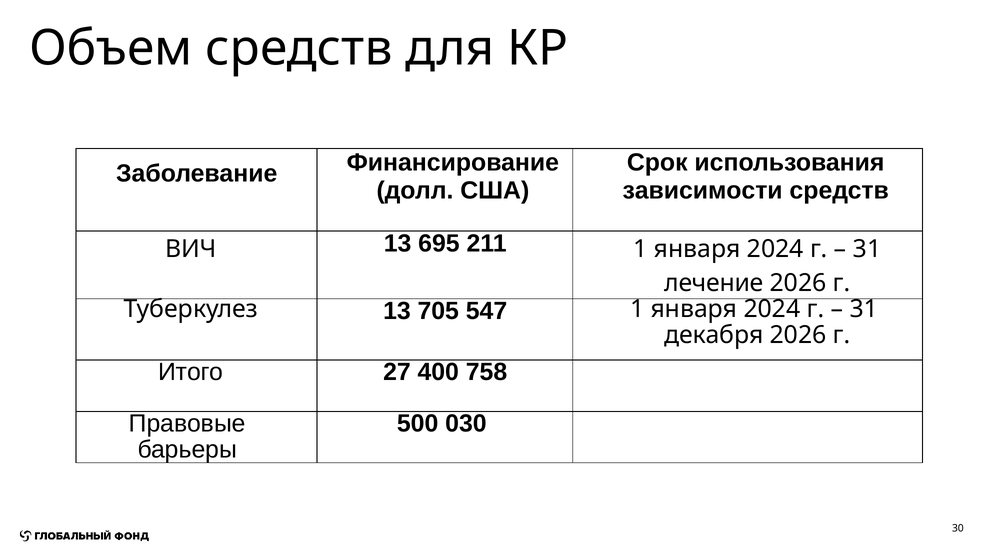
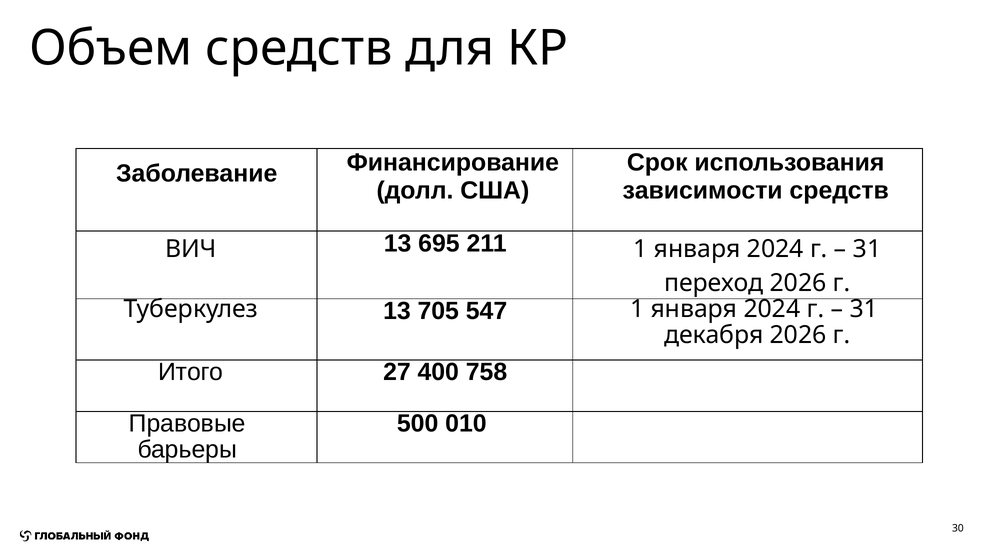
лечение: лечение -> переход (714, 283)
030: 030 -> 010 (466, 423)
